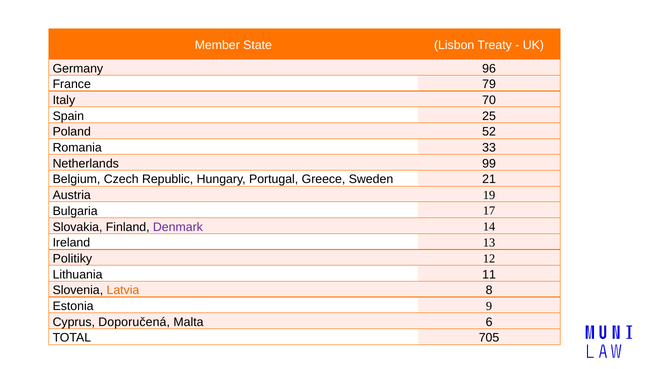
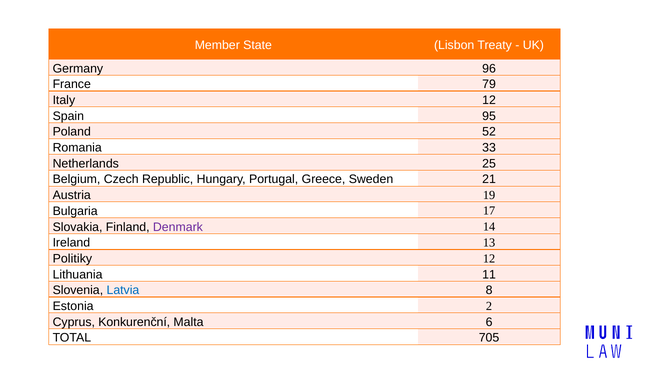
Italy 70: 70 -> 12 (489, 100)
25: 25 -> 95 (489, 116)
99: 99 -> 25 (489, 164)
Latvia colour: orange -> blue (123, 290)
9: 9 -> 2 (489, 306)
Doporučená: Doporučená -> Konkurenční (134, 322)
